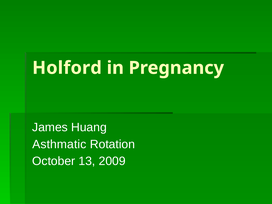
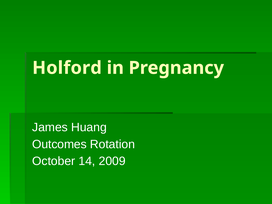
Asthmatic: Asthmatic -> Outcomes (59, 144)
13: 13 -> 14 (87, 161)
